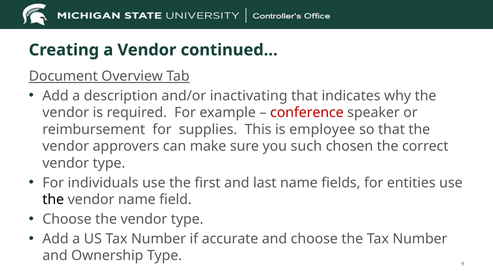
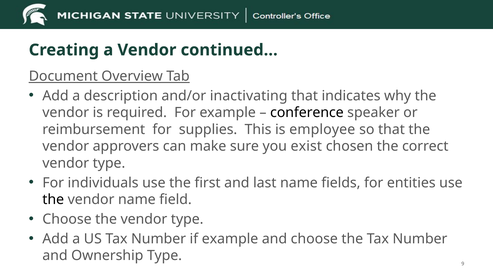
conference colour: red -> black (307, 113)
such: such -> exist (306, 146)
if accurate: accurate -> example (230, 239)
